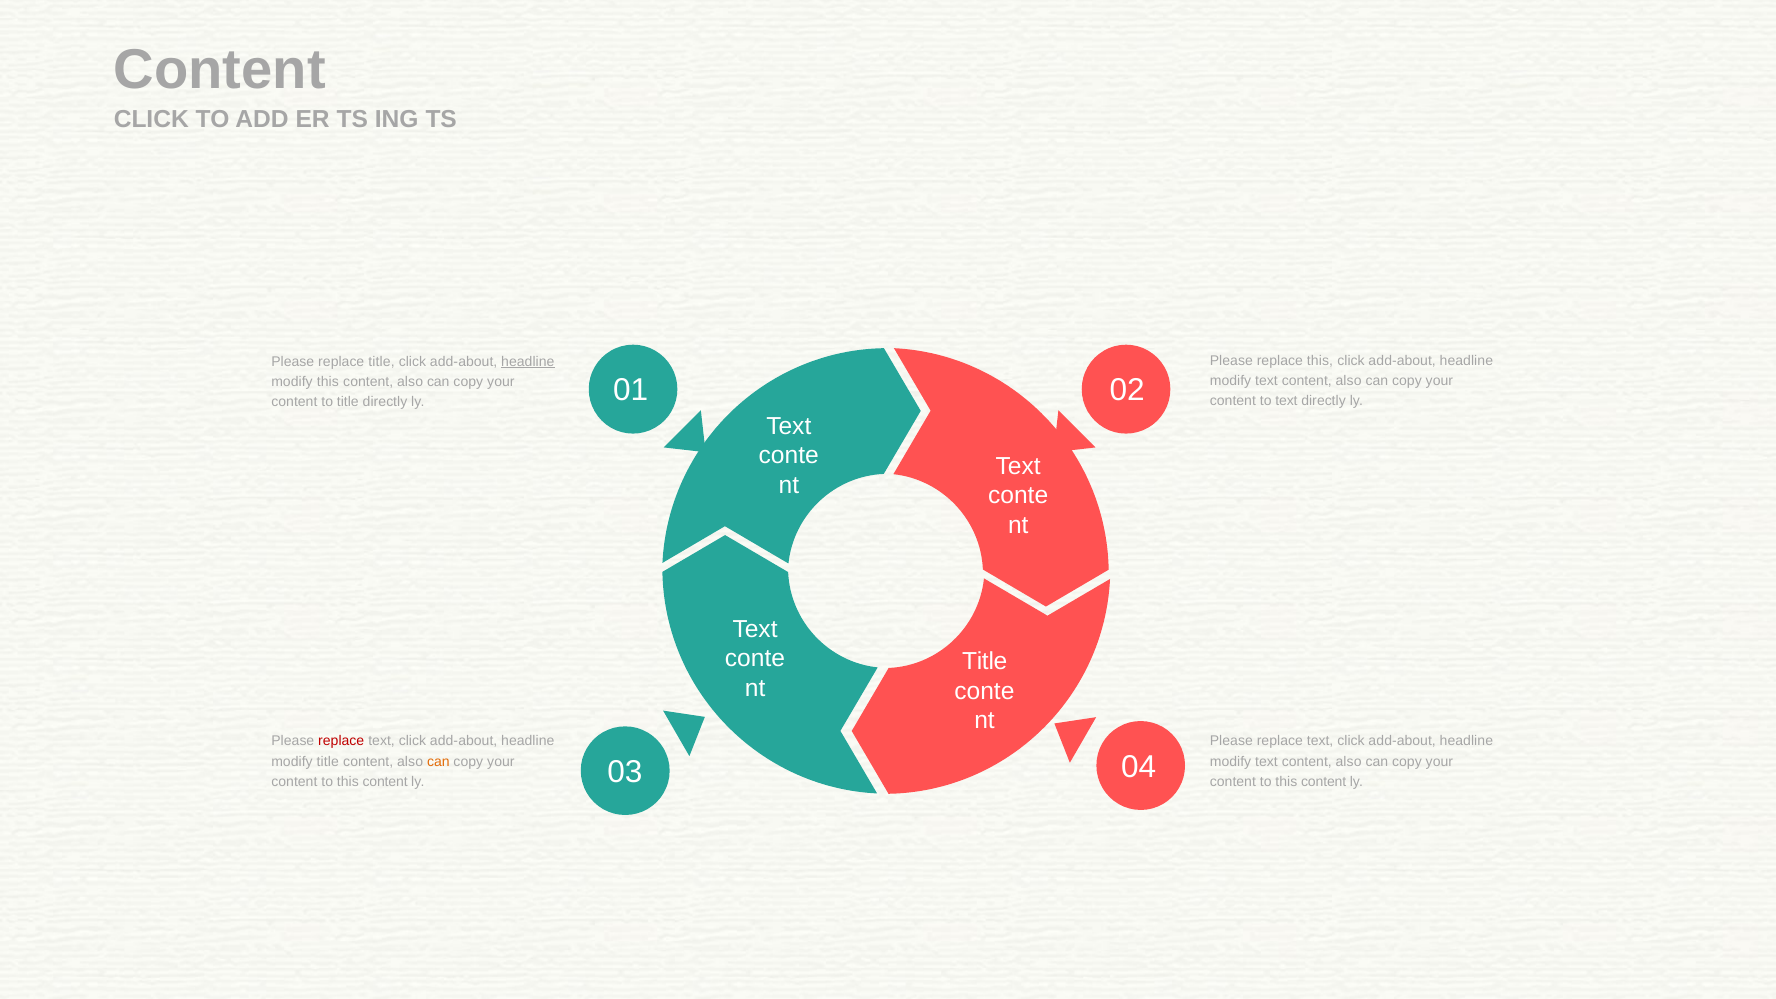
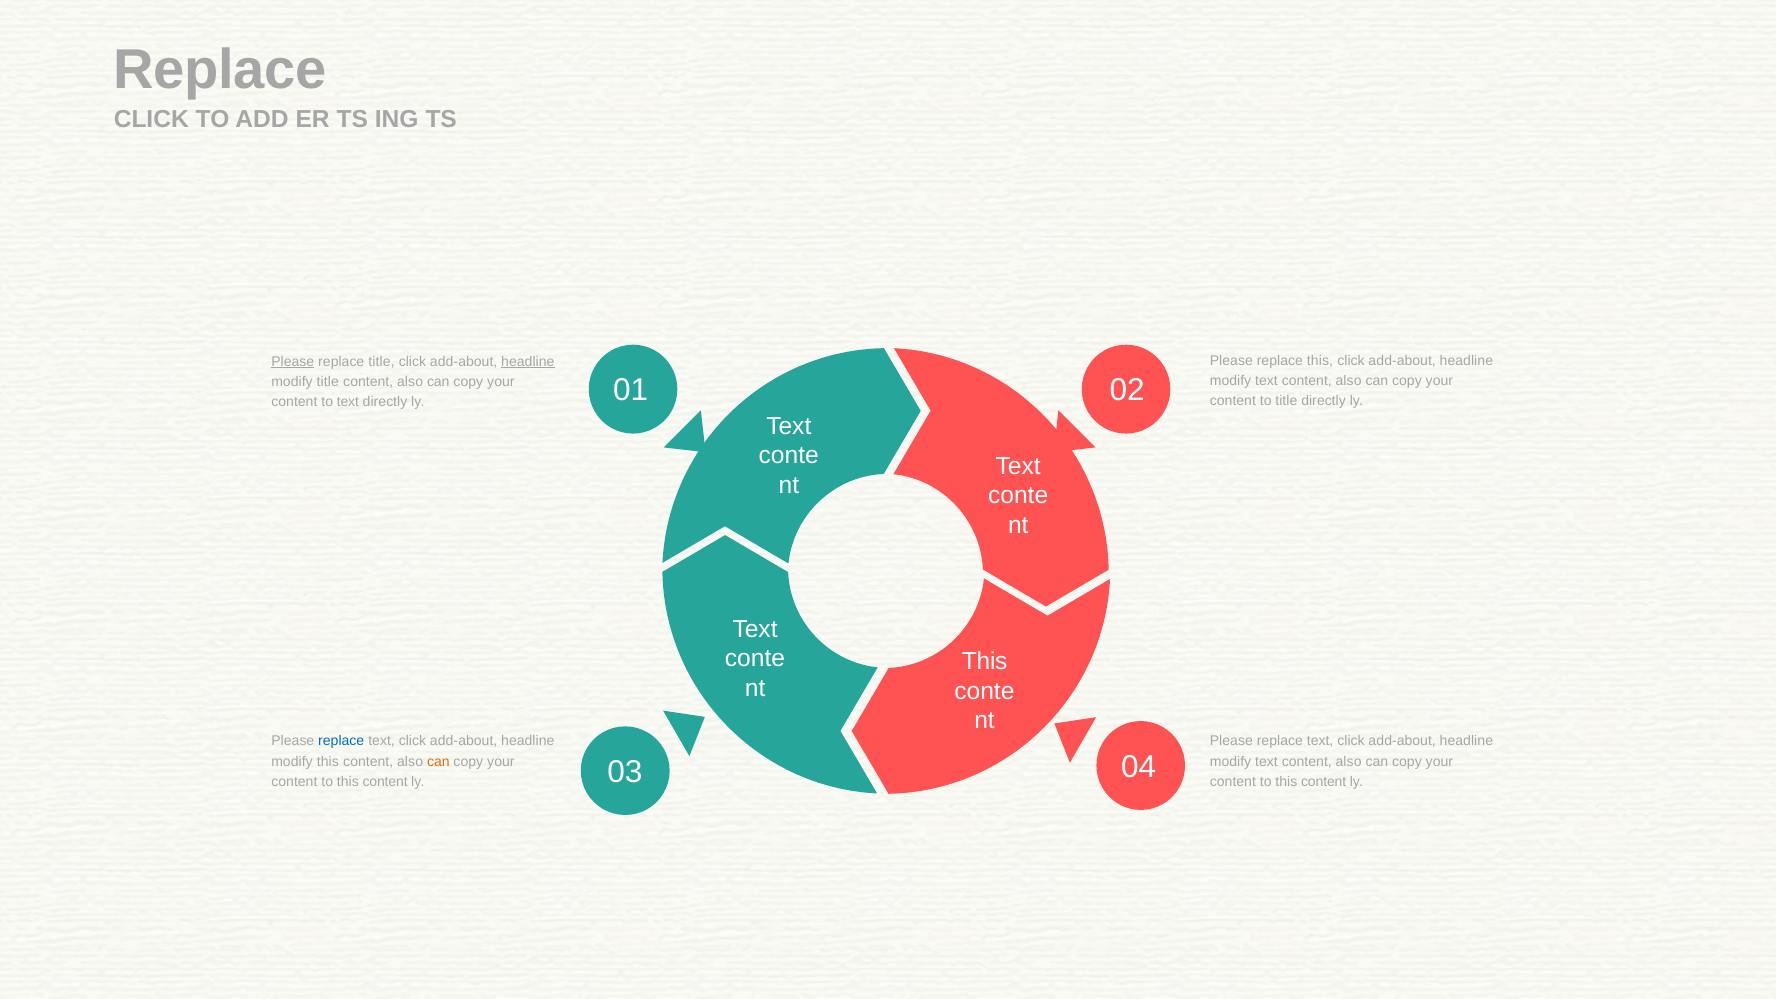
Content: Content -> Replace (220, 70)
Please underline: none -> present (293, 361)
modify this: this -> title (328, 382)
to text: text -> title (1286, 401)
to title: title -> text (348, 402)
Title: Title -> This (985, 661)
replace colour: red -> blue (341, 741)
modify title: title -> this (328, 761)
